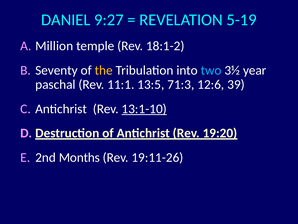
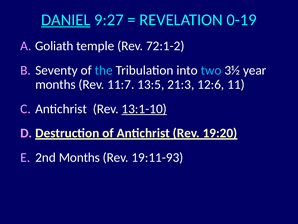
DANIEL underline: none -> present (66, 20)
5-19: 5-19 -> 0-19 (242, 20)
Million: Million -> Goliath (54, 46)
18:1-2: 18:1-2 -> 72:1-2 (165, 46)
the colour: yellow -> light blue (104, 70)
paschal: paschal -> months (55, 84)
11:1: 11:1 -> 11:7 (121, 84)
71:3: 71:3 -> 21:3 (181, 84)
39: 39 -> 11 (236, 84)
19:11-26: 19:11-26 -> 19:11-93 (157, 157)
